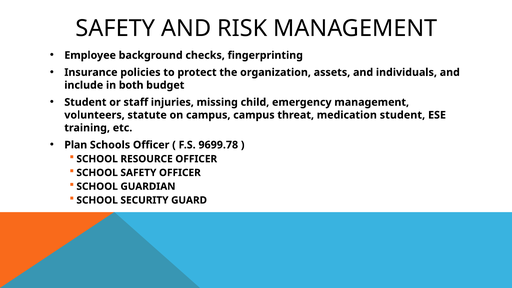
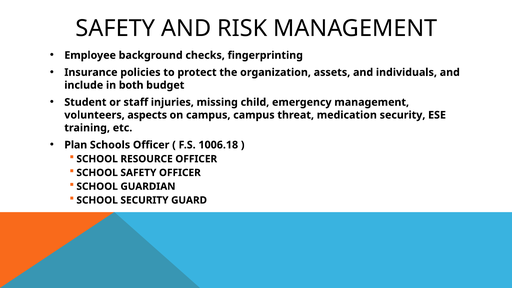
statute: statute -> aspects (147, 115)
medication student: student -> security (403, 115)
9699.78: 9699.78 -> 1006.18 (218, 145)
